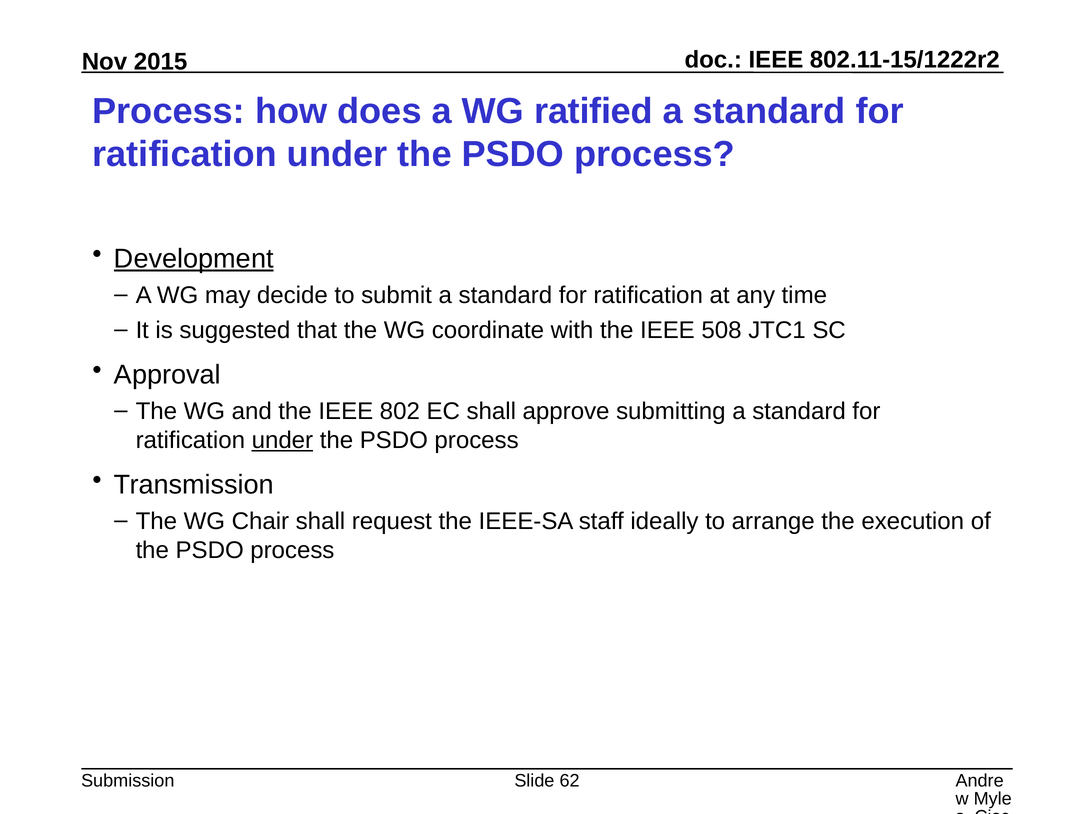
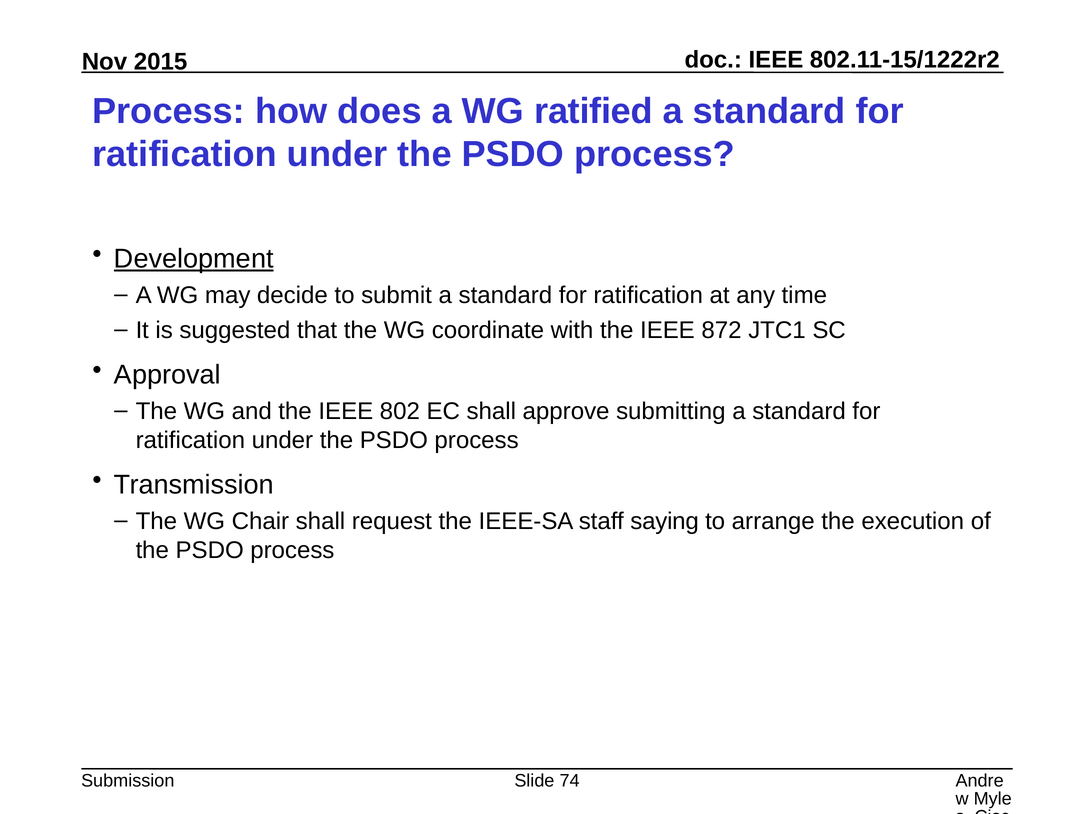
508: 508 -> 872 (722, 330)
under underline: present -> none (282, 440)
ideally: ideally -> saying (665, 521)
62: 62 -> 74 (570, 780)
